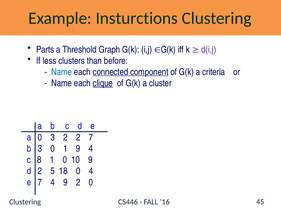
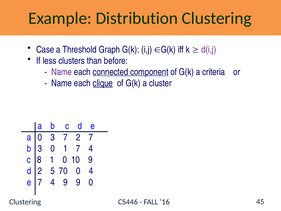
Insturctions: Insturctions -> Distribution (137, 18)
Parts: Parts -> Case (45, 49)
Name colour: blue -> purple (62, 72)
3 2: 2 -> 7 (65, 137)
1 9: 9 -> 7 (78, 148)
18: 18 -> 70 (63, 171)
9 2: 2 -> 9 (78, 182)
